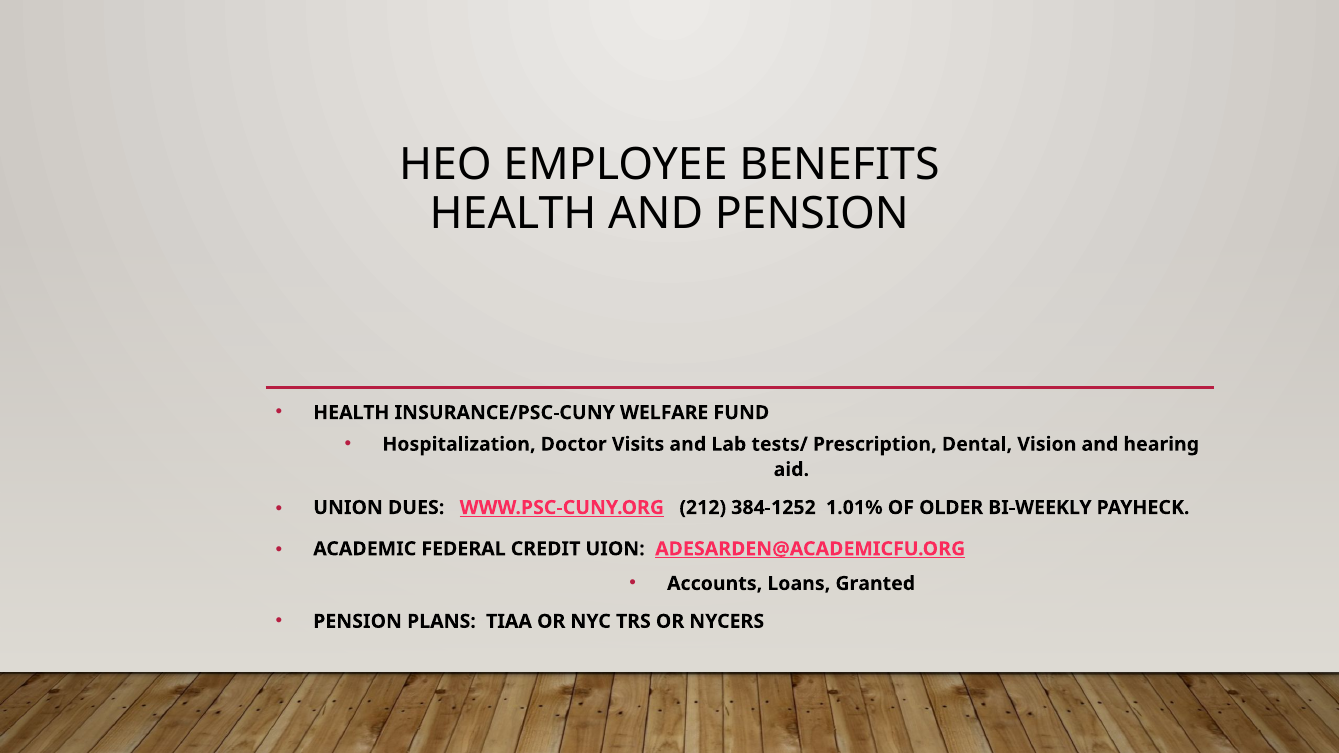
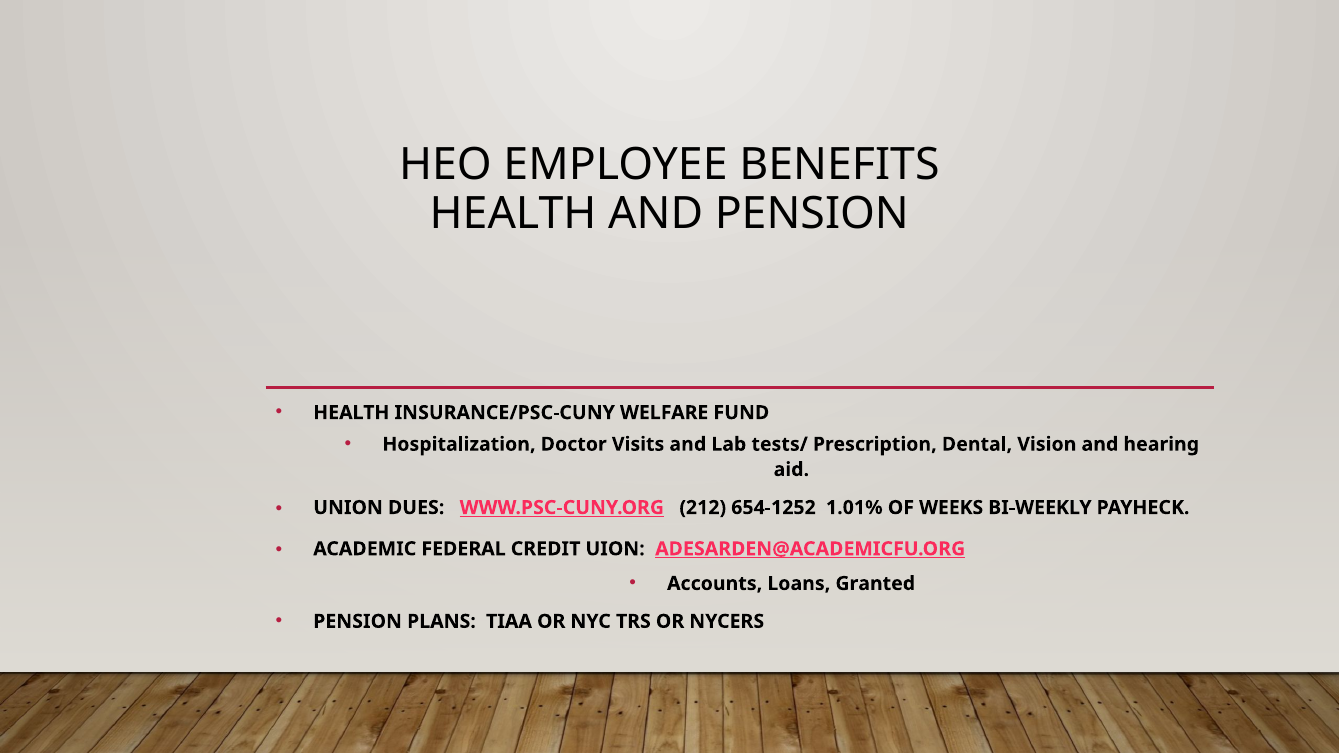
384-1252: 384-1252 -> 654-1252 (774, 508)
OLDER: OLDER -> WEEKS (951, 508)
